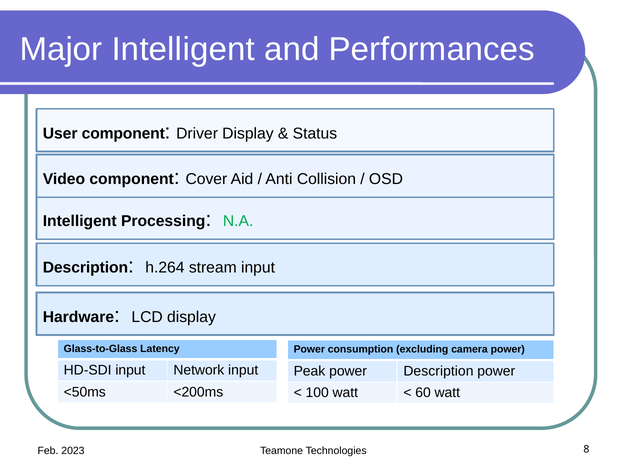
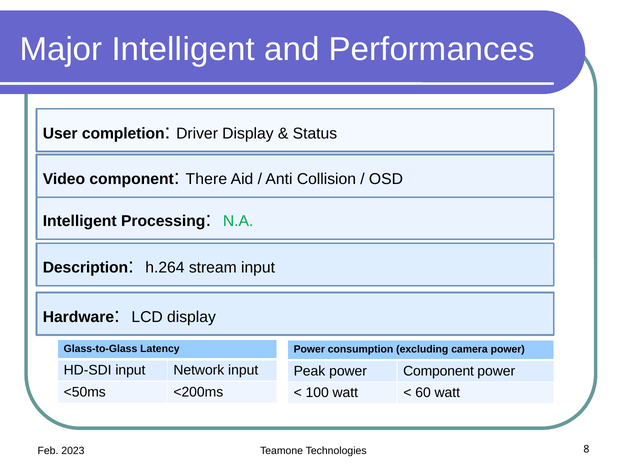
User component: component -> completion (123, 133)
Cover: Cover -> There (206, 179)
power Description: Description -> Component (439, 371)
